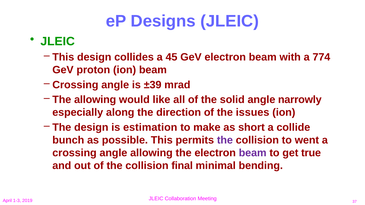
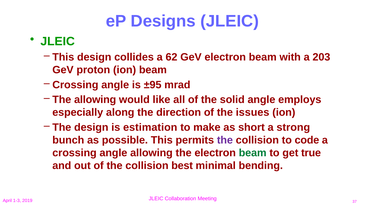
45: 45 -> 62 (171, 57)
774: 774 -> 203 (321, 57)
±39: ±39 -> ±95 (153, 85)
narrowly: narrowly -> employs (300, 100)
collide: collide -> strong (293, 127)
went: went -> code (307, 140)
beam colour: purple -> green (253, 153)
final: final -> best (182, 166)
